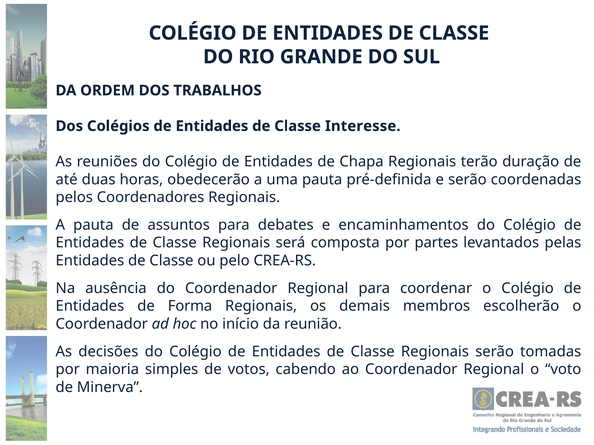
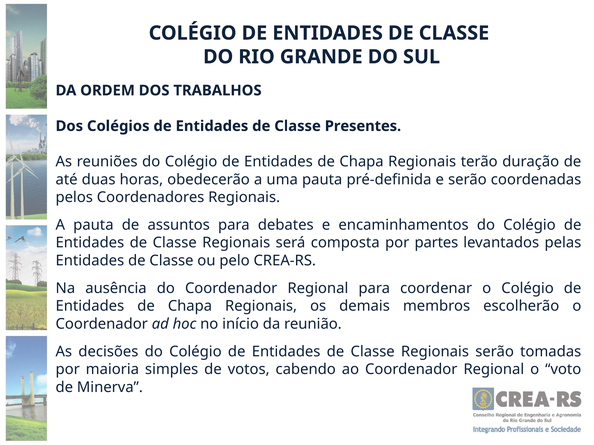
Interesse: Interesse -> Presentes (363, 126)
Forma: Forma -> Chapa (190, 306)
